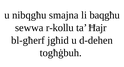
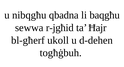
smajna: smajna -> qbadna (64, 15)
r-kollu: r-kollu -> r-jgħid (60, 28)
jgħid: jgħid -> ukoll (58, 40)
